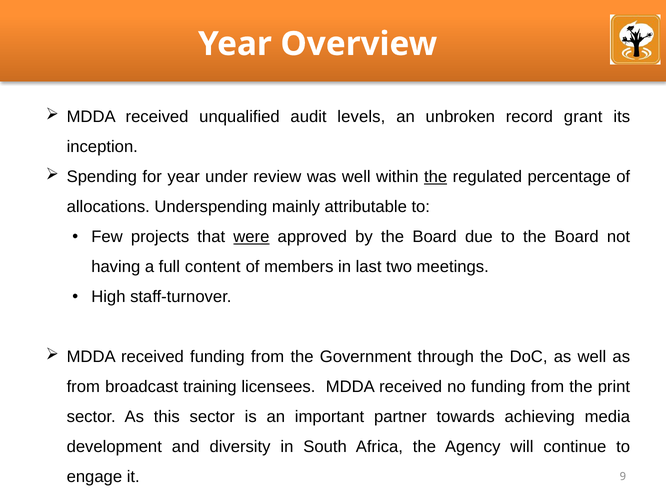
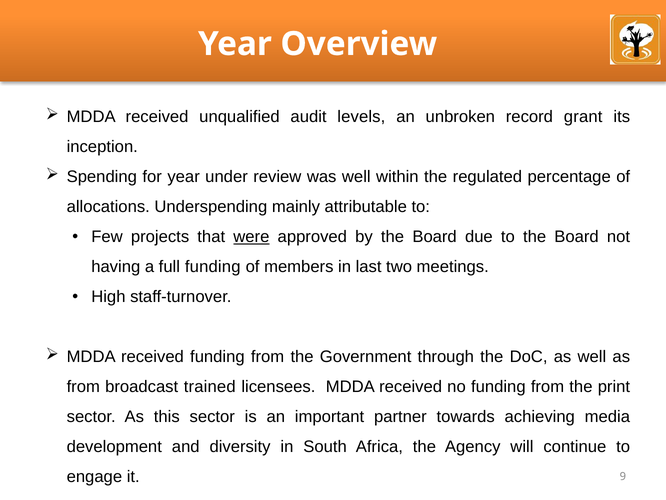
the underline: present -> none (436, 177)
full content: content -> funding (213, 267)
training: training -> trained (210, 387)
